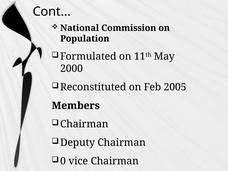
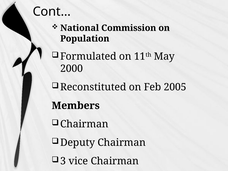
0: 0 -> 3 (63, 161)
